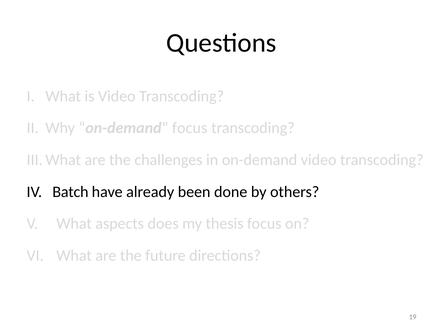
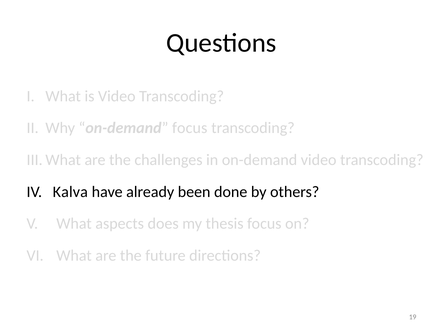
Batch: Batch -> Kalva (70, 192)
